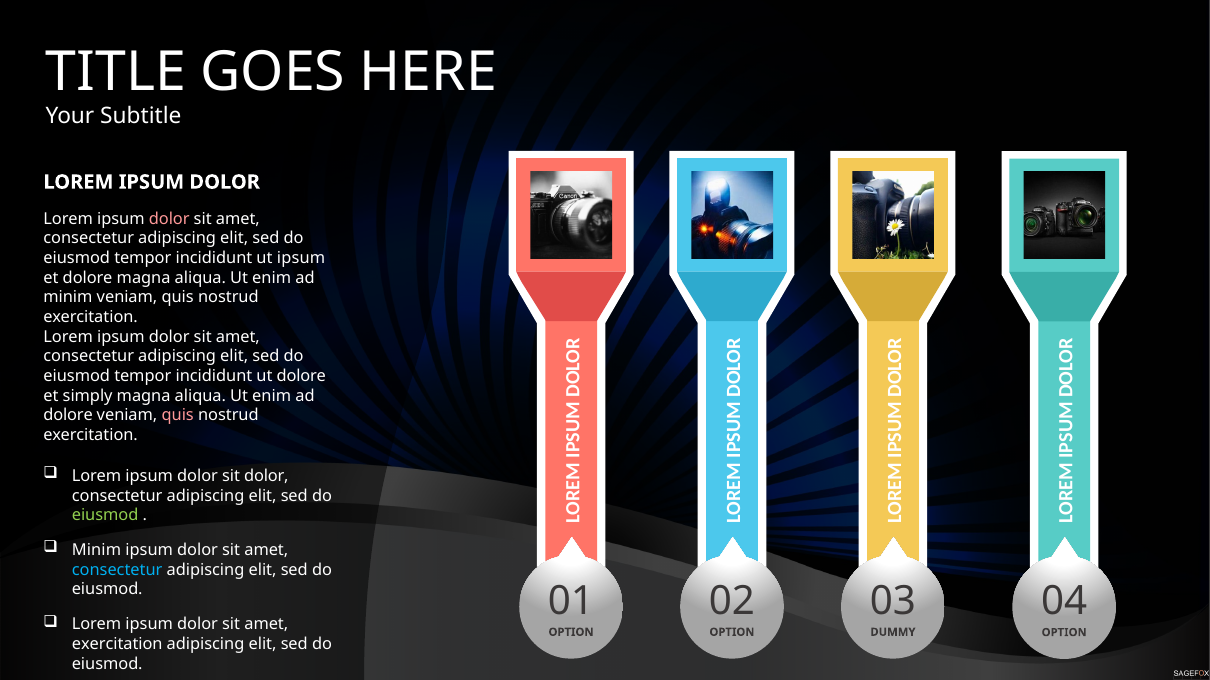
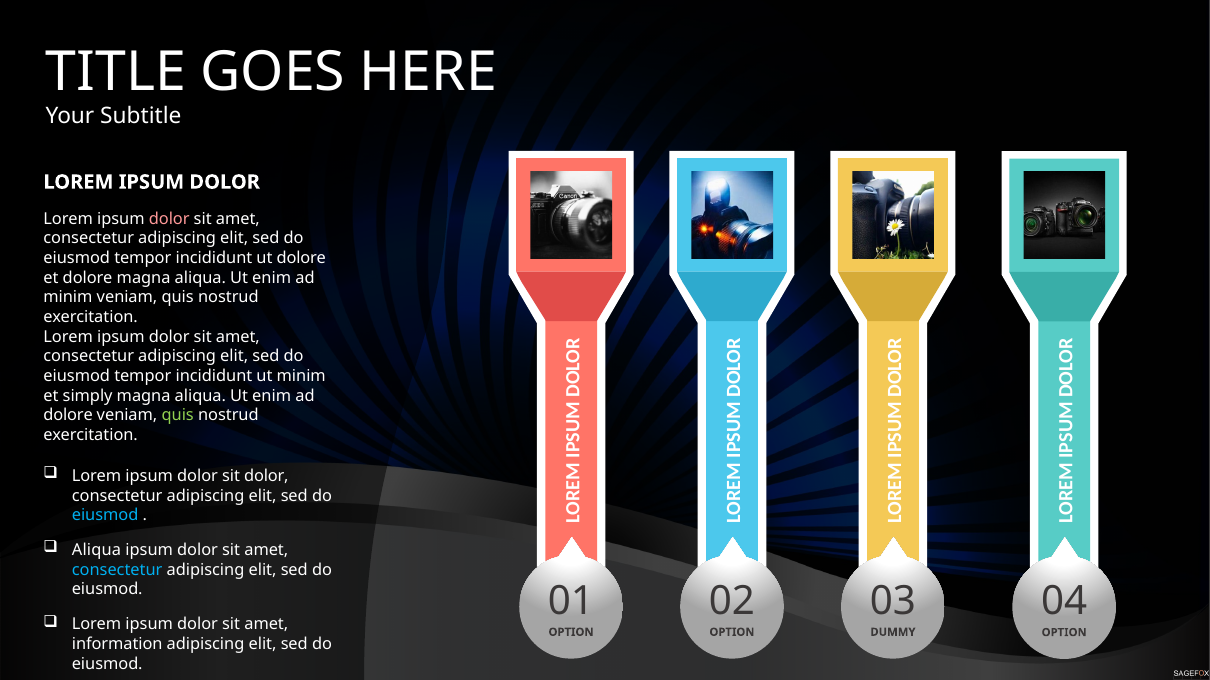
ut ipsum: ipsum -> dolore (301, 258)
ut dolore: dolore -> minim (301, 377)
quis colour: pink -> light green (178, 416)
eiusmod colour: light green -> light blue (105, 516)
Minim: Minim -> Aliqua (96, 551)
exercitation: exercitation -> information (117, 645)
